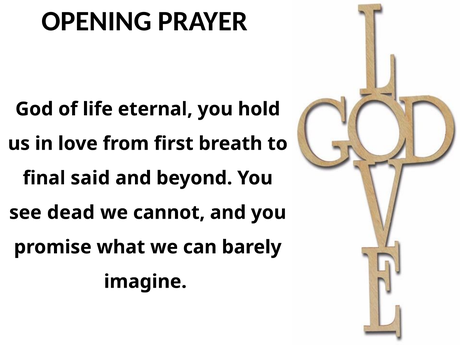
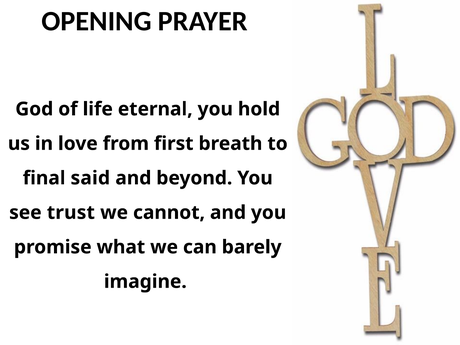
dead: dead -> trust (71, 213)
